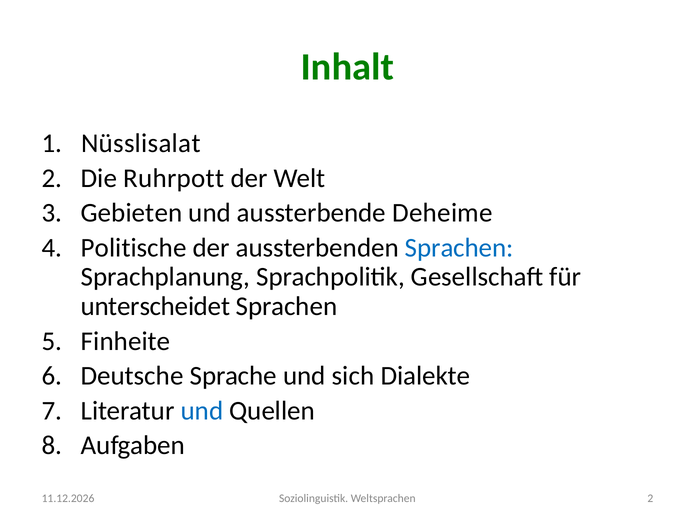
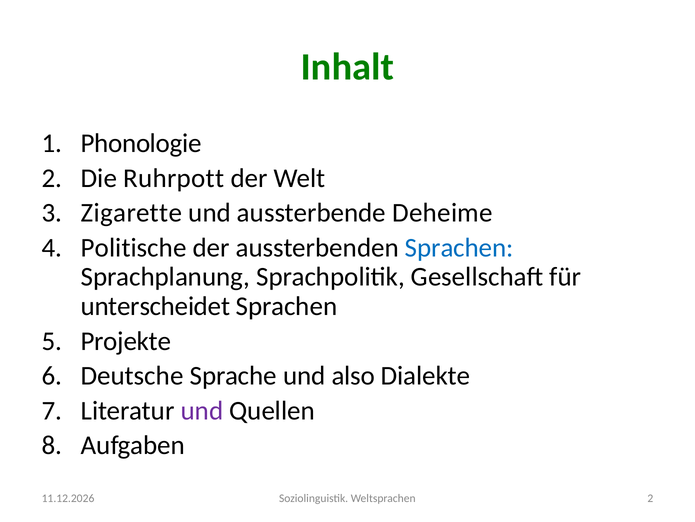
Nüsslisalat: Nüsslisalat -> Phonologie (141, 143)
Gebieten: Gebieten -> Zigarette (131, 213)
Finheite: Finheite -> Projekte (126, 341)
sich: sich -> also (353, 375)
und colour: blue -> purple (202, 410)
